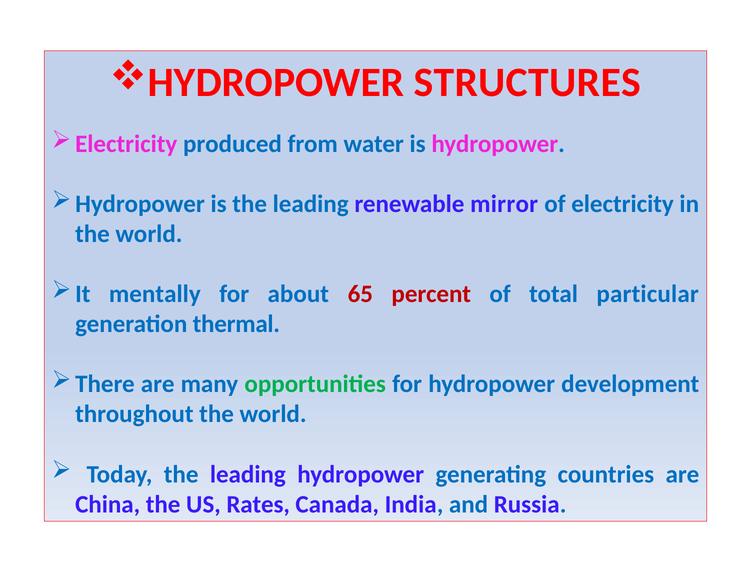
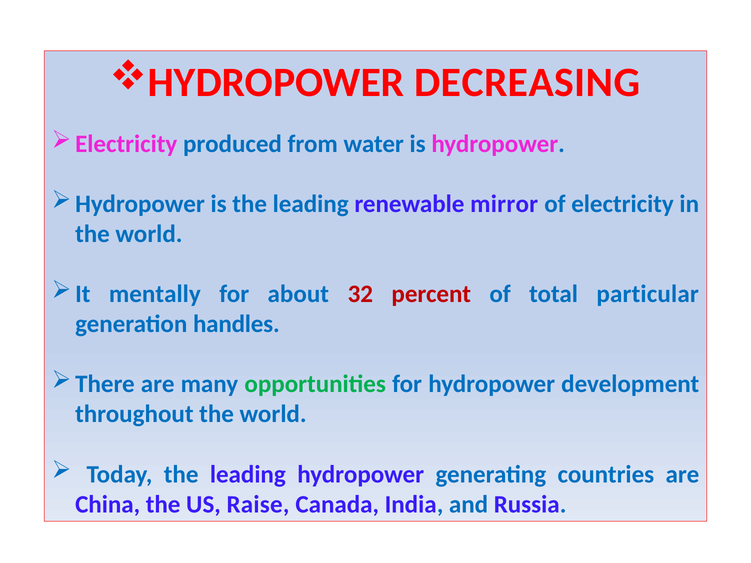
STRUCTURES: STRUCTURES -> DECREASING (527, 83)
65: 65 -> 32 (360, 294)
thermal: thermal -> handles (236, 324)
Rates: Rates -> Raise (258, 505)
